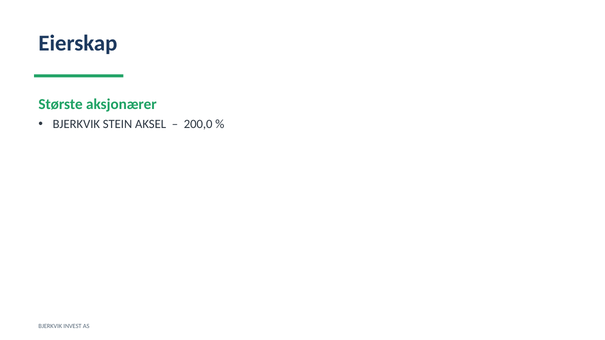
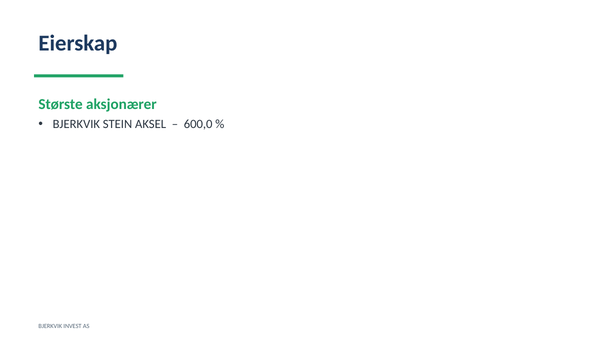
200,0: 200,0 -> 600,0 (198, 124)
